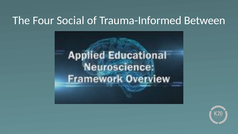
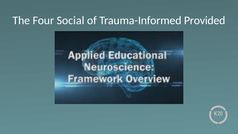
Between: Between -> Provided (205, 20)
